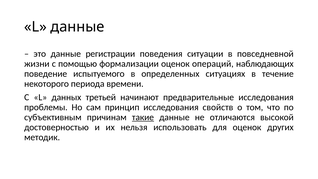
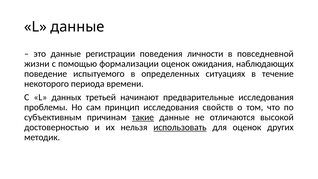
ситуации: ситуации -> личности (205, 54)
операций: операций -> ожидания (213, 64)
использовать underline: none -> present (180, 127)
